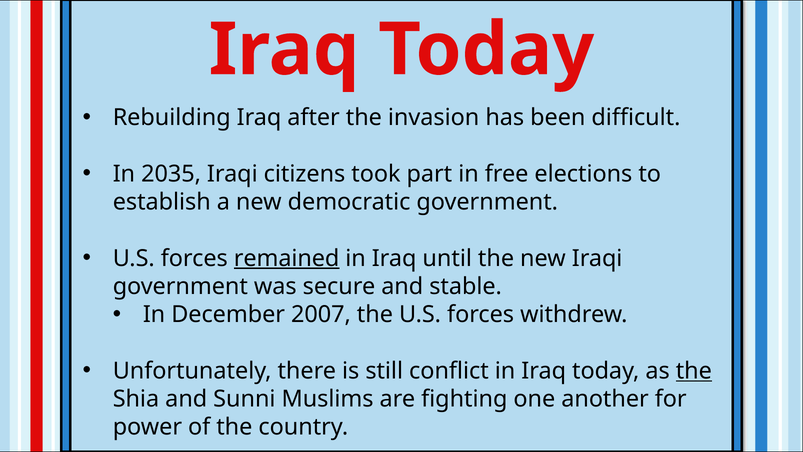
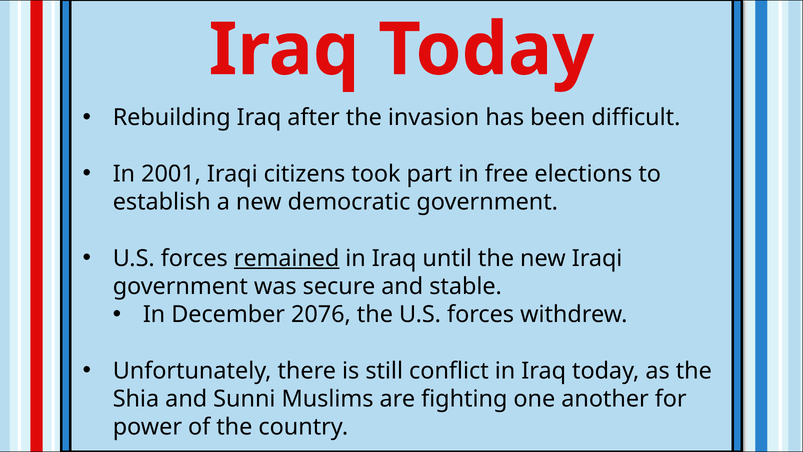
2035: 2035 -> 2001 (171, 174)
2007: 2007 -> 2076 (321, 314)
the underline: present -> none (694, 371)
